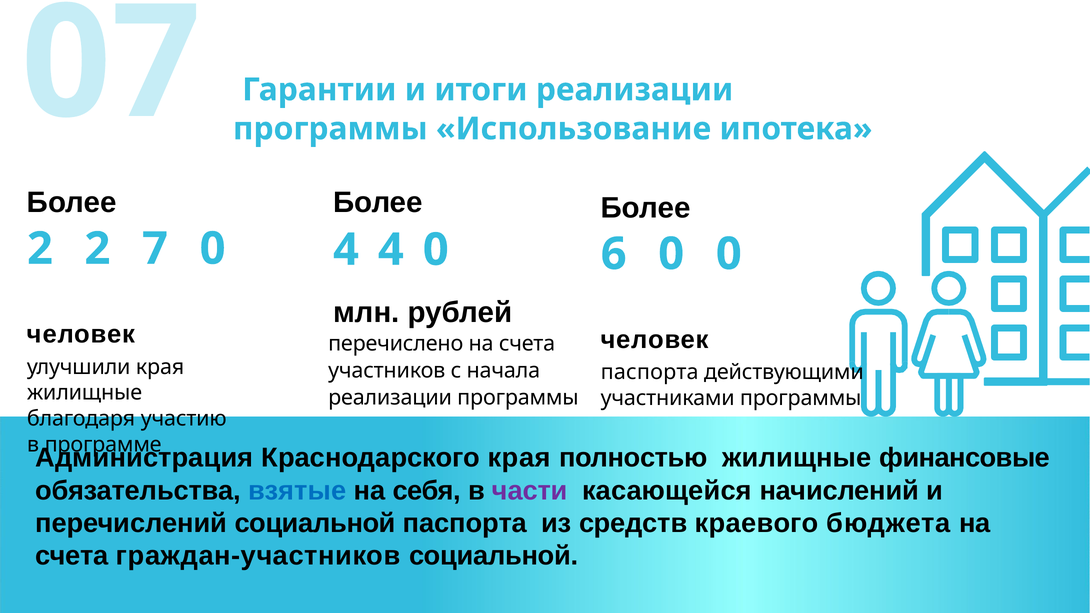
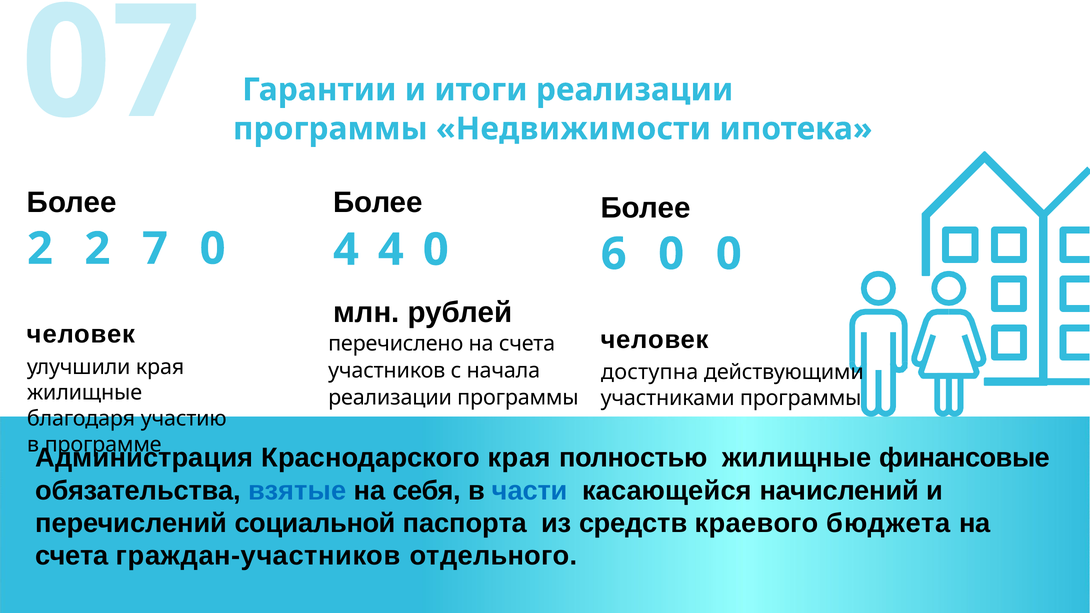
Использование: Использование -> Недвижимости (573, 129)
паспорта: паспорта -> доступна (650, 372)
части colour: purple -> blue (530, 491)
граждан-участников социальной: социальной -> отдельного (493, 556)
